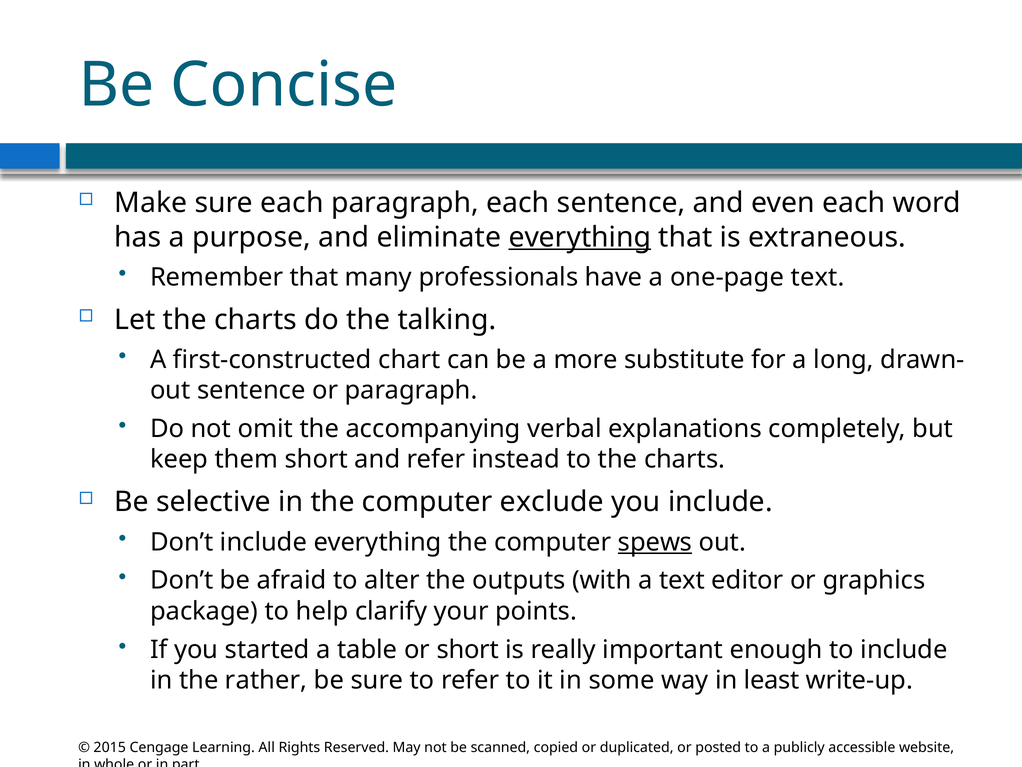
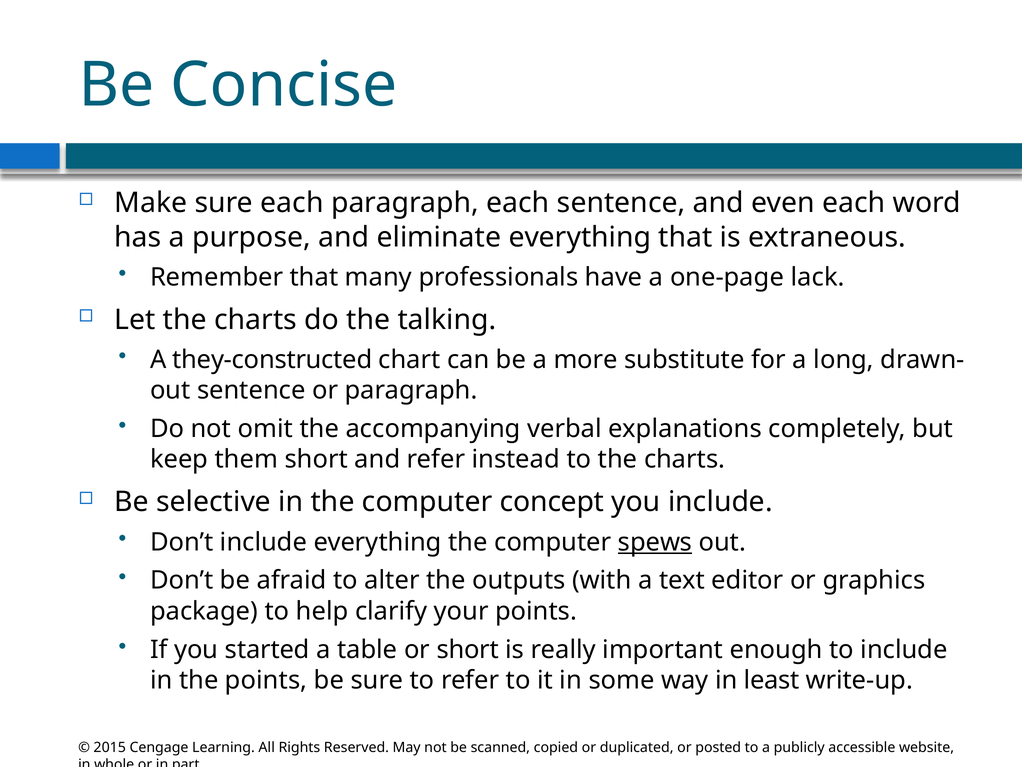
everything underline: present -> none (580, 237)
one-page text: text -> lack (818, 277)
first-constructed: first-constructed -> they-constructed (272, 359)
exclude: exclude -> concept (552, 502)
the rather: rather -> points (266, 680)
